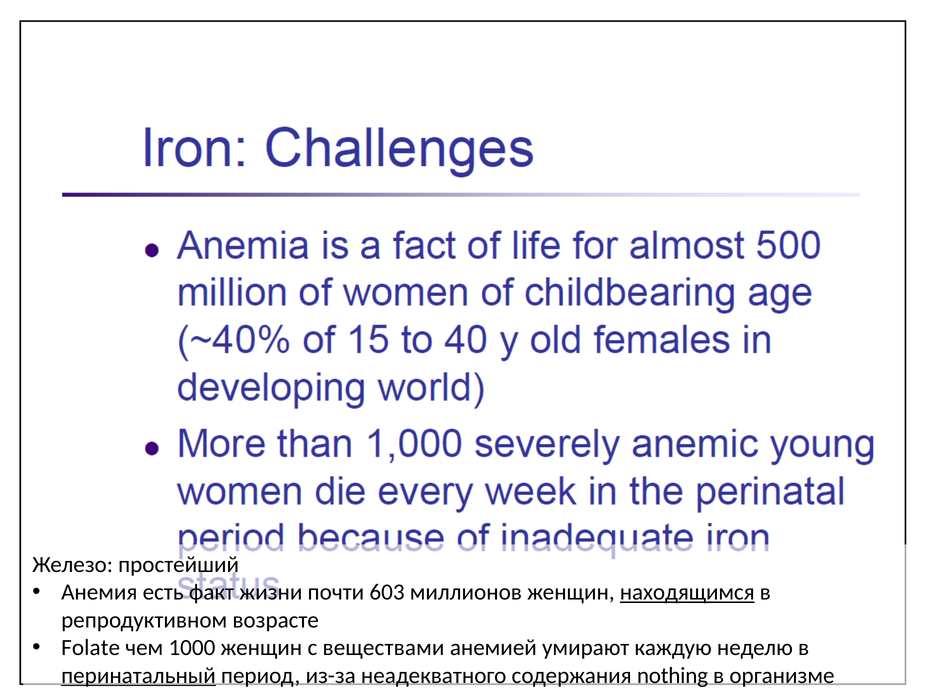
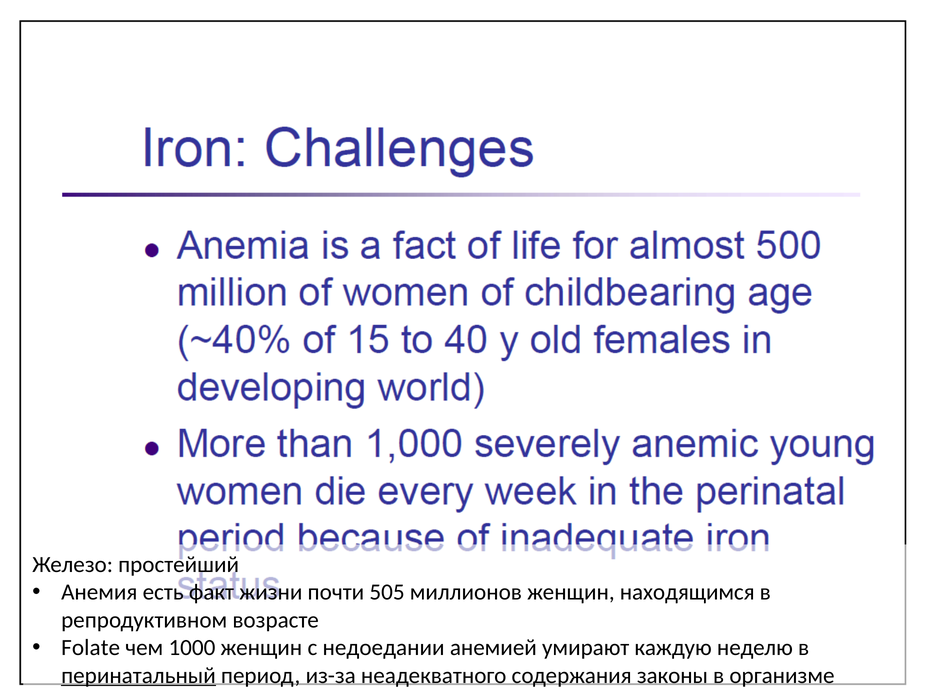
603: 603 -> 505 (387, 593)
находящимся underline: present -> none (687, 593)
веществами: веществами -> недоедании (384, 648)
nothing: nothing -> законы (672, 676)
